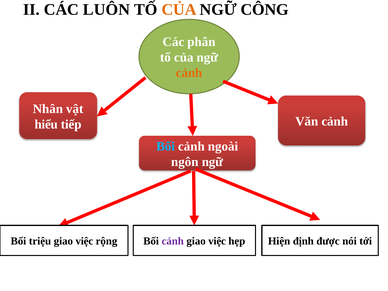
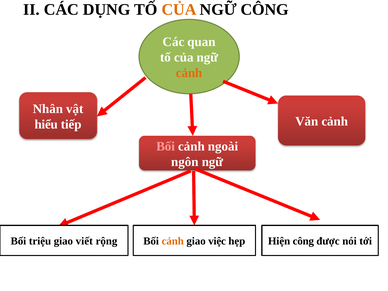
LUÔN: LUÔN -> DỤNG (107, 9)
phân: phân -> quan (202, 42)
Bối colour: light blue -> pink (166, 146)
việc: việc -> viết (84, 241)
cảnh colour: purple -> orange (173, 241)
Hiện định: định -> công (303, 241)
